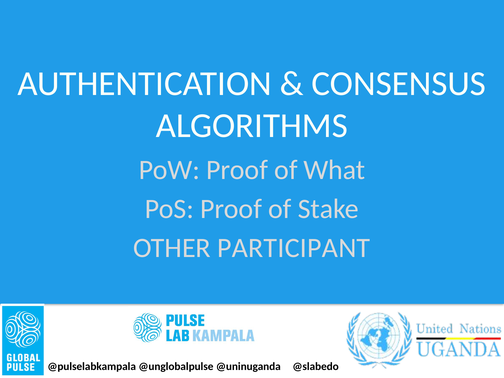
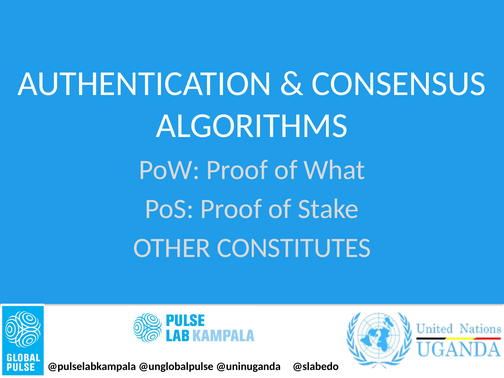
PARTICIPANT: PARTICIPANT -> CONSTITUTES (294, 248)
